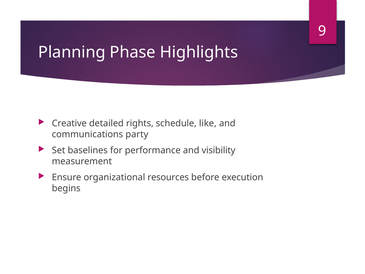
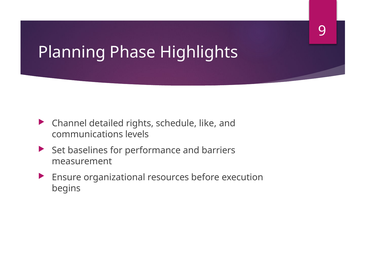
Creative: Creative -> Channel (69, 123)
party: party -> levels (137, 134)
visibility: visibility -> barriers (219, 150)
